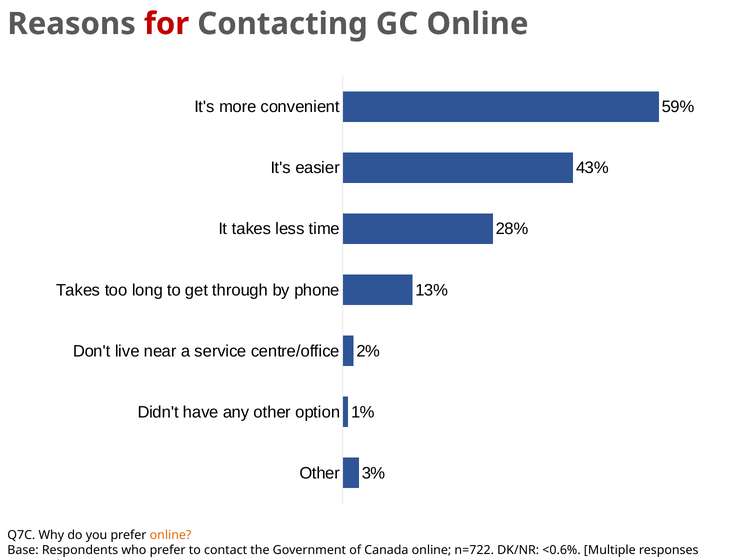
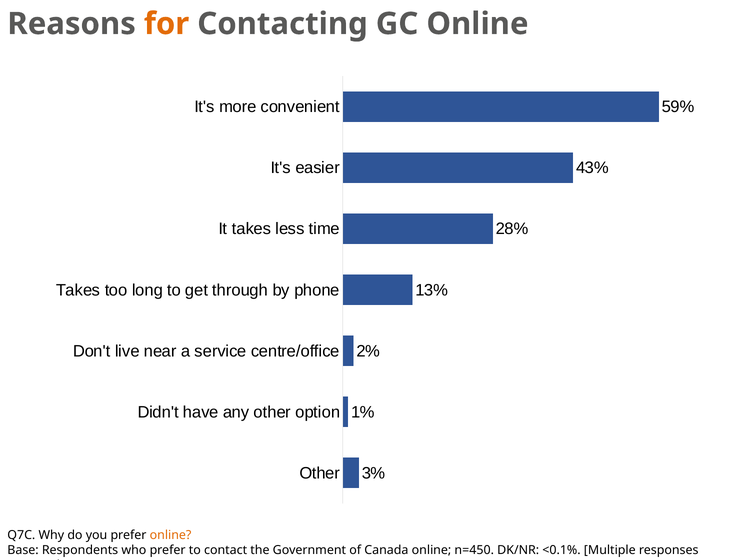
for colour: red -> orange (167, 24)
n=722: n=722 -> n=450 (474, 550)
<0.6%: <0.6% -> <0.1% (562, 550)
